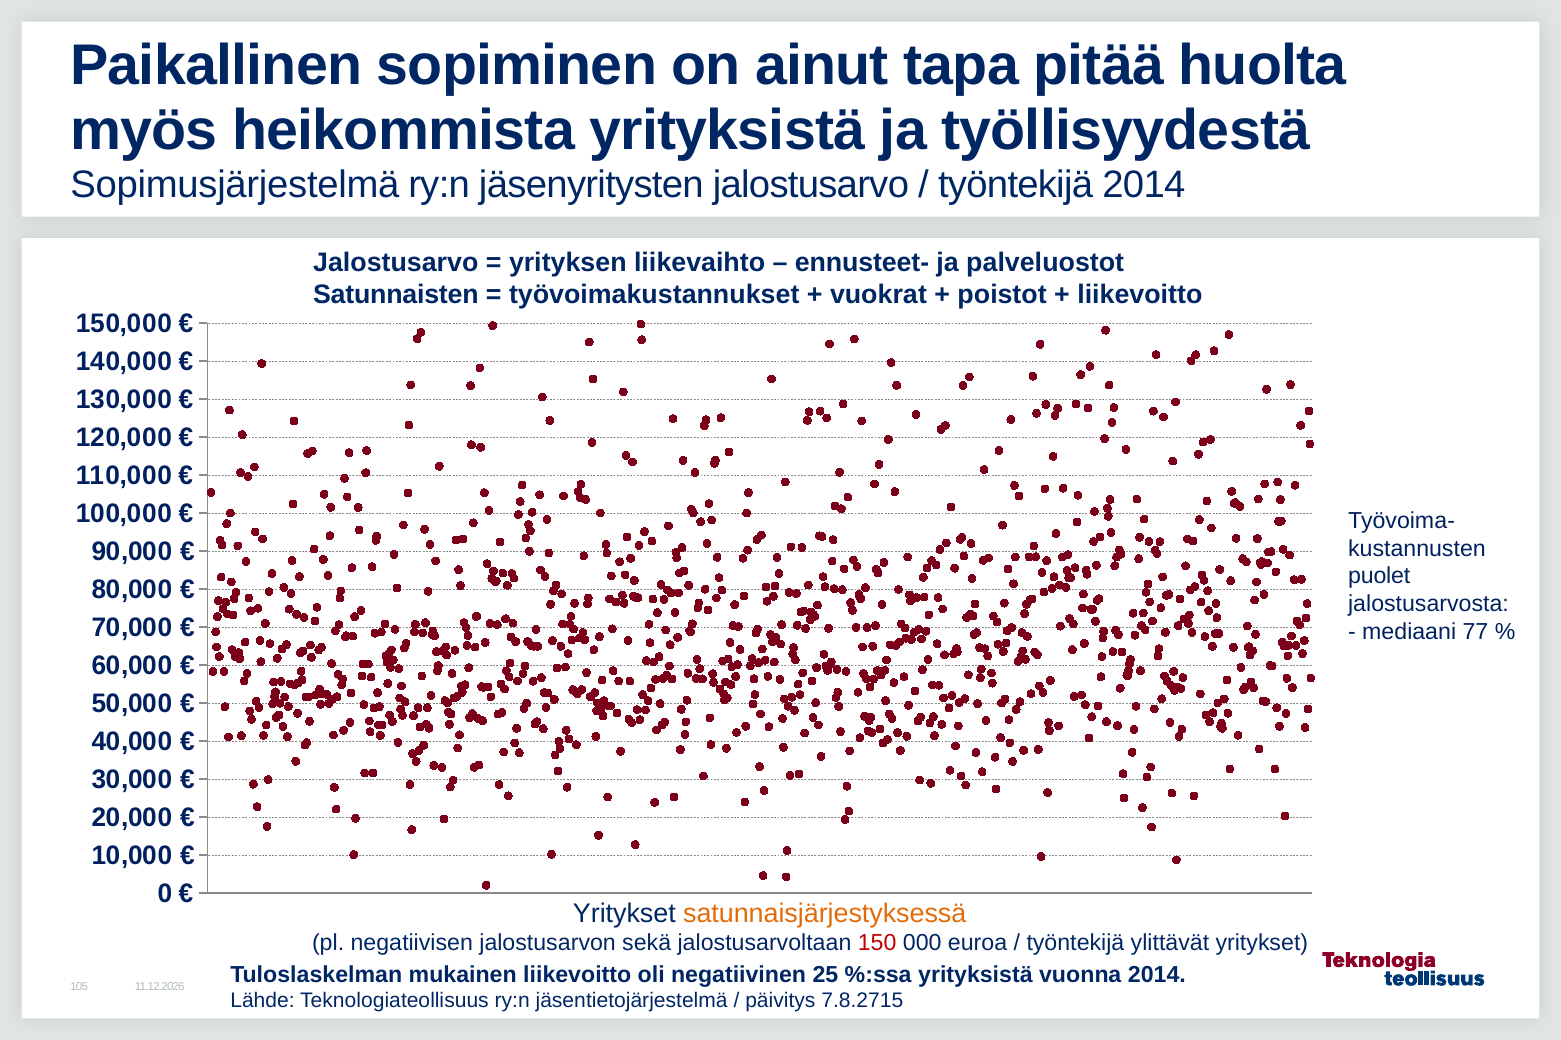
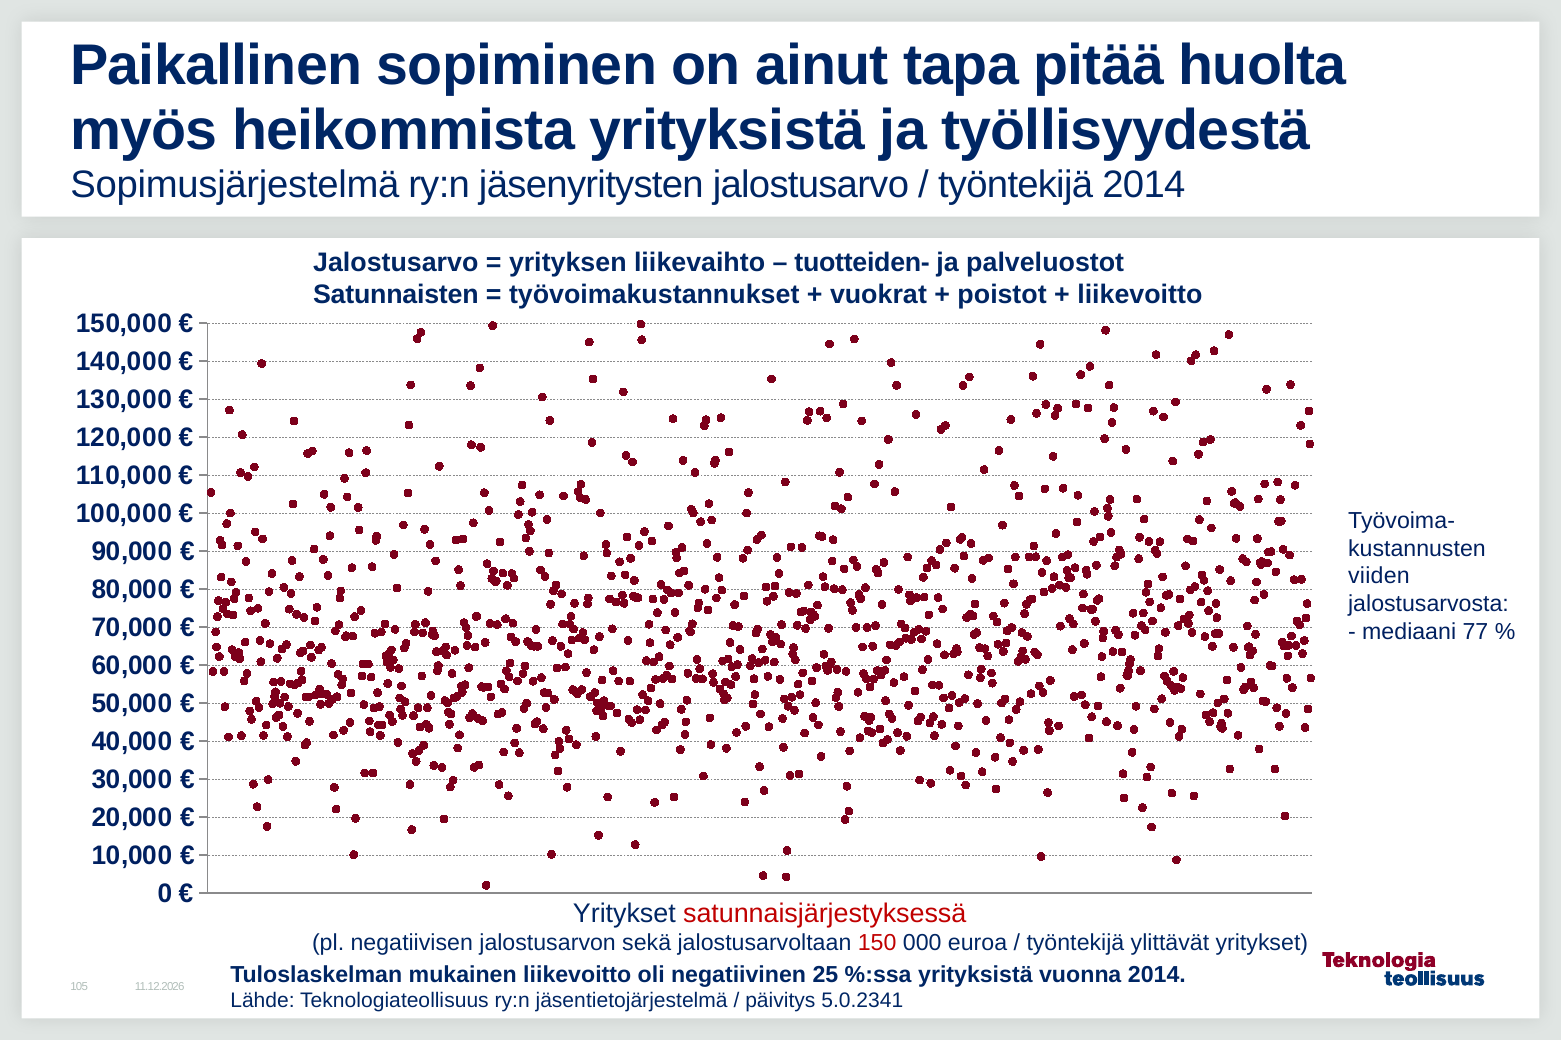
ennusteet-: ennusteet- -> tuotteiden- (862, 263)
puolet: puolet -> viiden (1379, 577)
satunnaisjärjestyksessä colour: orange -> red (825, 914)
7.8.2715: 7.8.2715 -> 5.0.2341 (862, 1001)
